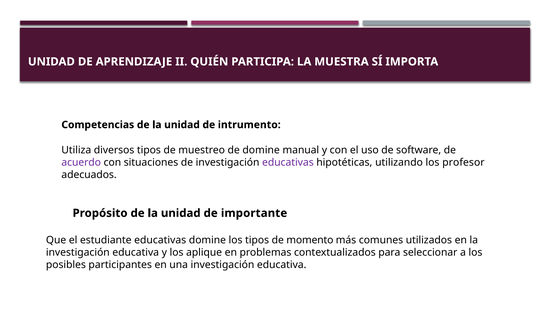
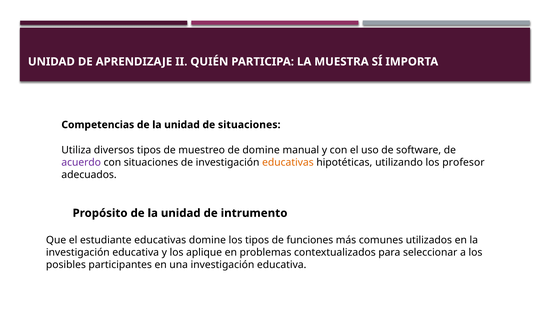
de intrumento: intrumento -> situaciones (249, 125)
educativas colour: purple -> orange (288, 163)
importante: importante -> intrumento (254, 213)
momento: momento -> funciones (310, 240)
